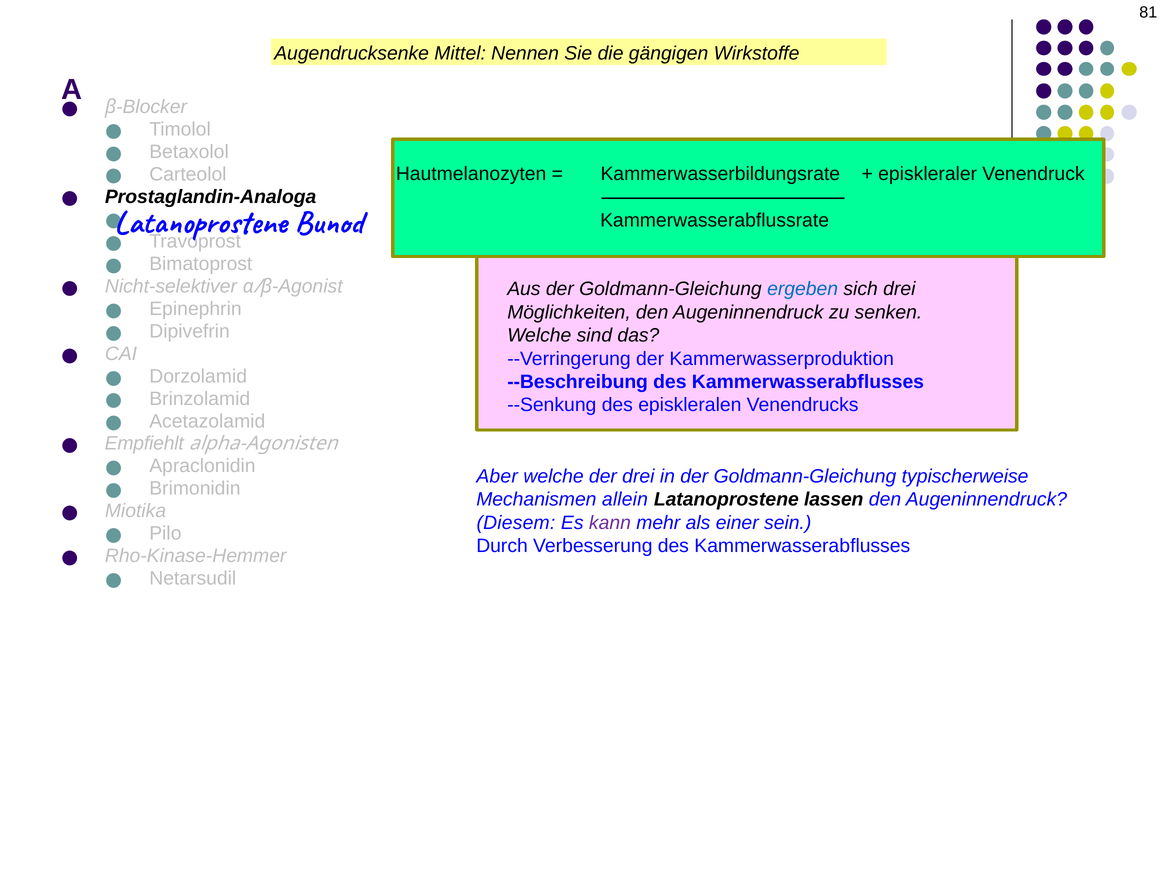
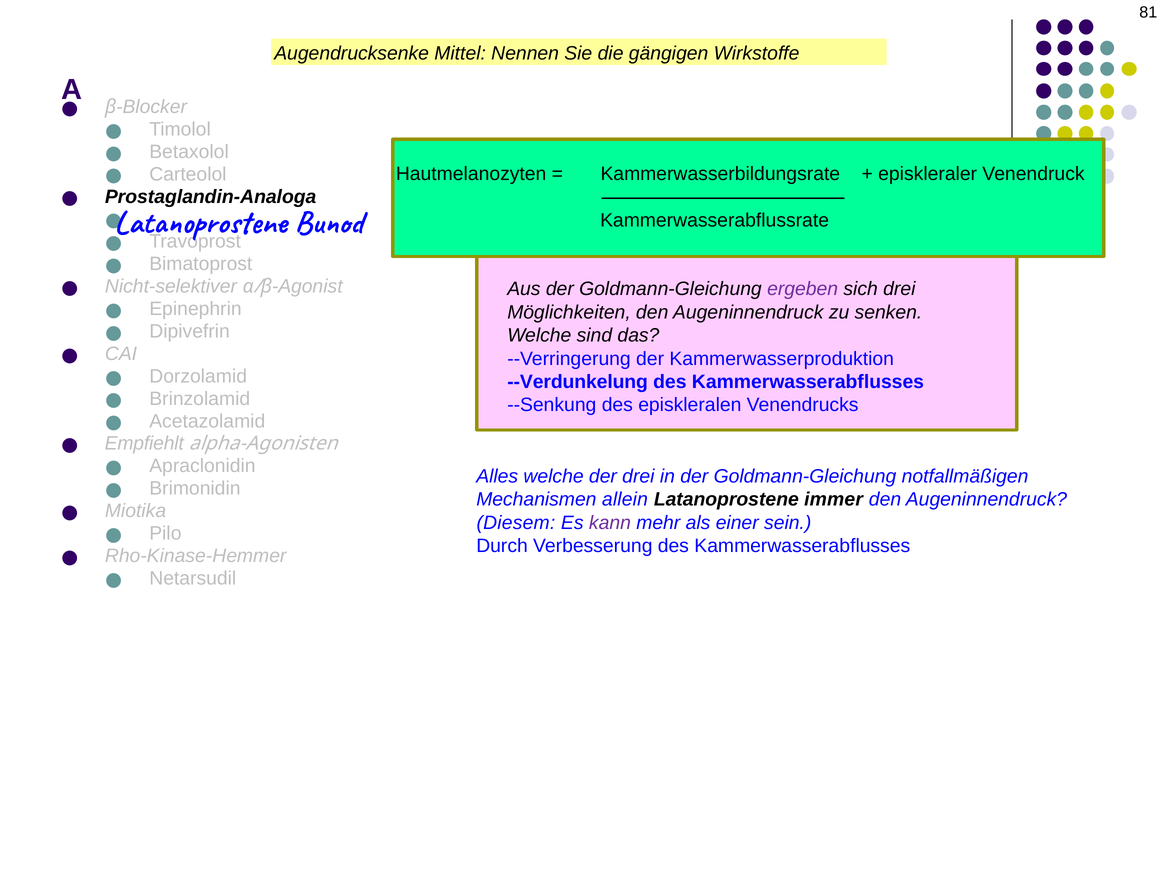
ergeben colour: blue -> purple (803, 289)
--Beschreibung: --Beschreibung -> --Verdunkelung (578, 382)
Aber: Aber -> Alles (497, 477)
typischerweise: typischerweise -> notfallmäßigen (965, 477)
lassen: lassen -> immer (834, 500)
